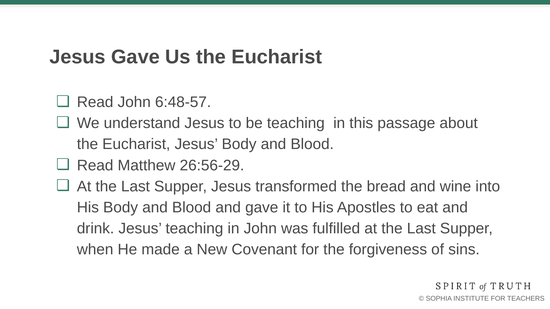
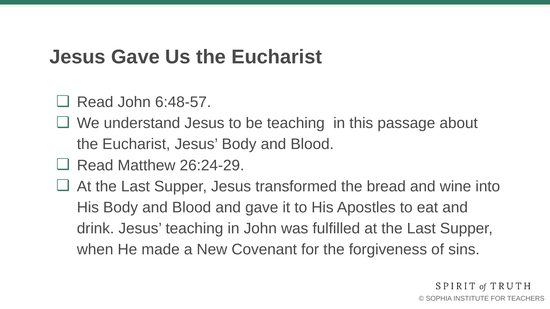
26:56-29: 26:56-29 -> 26:24-29 (212, 166)
